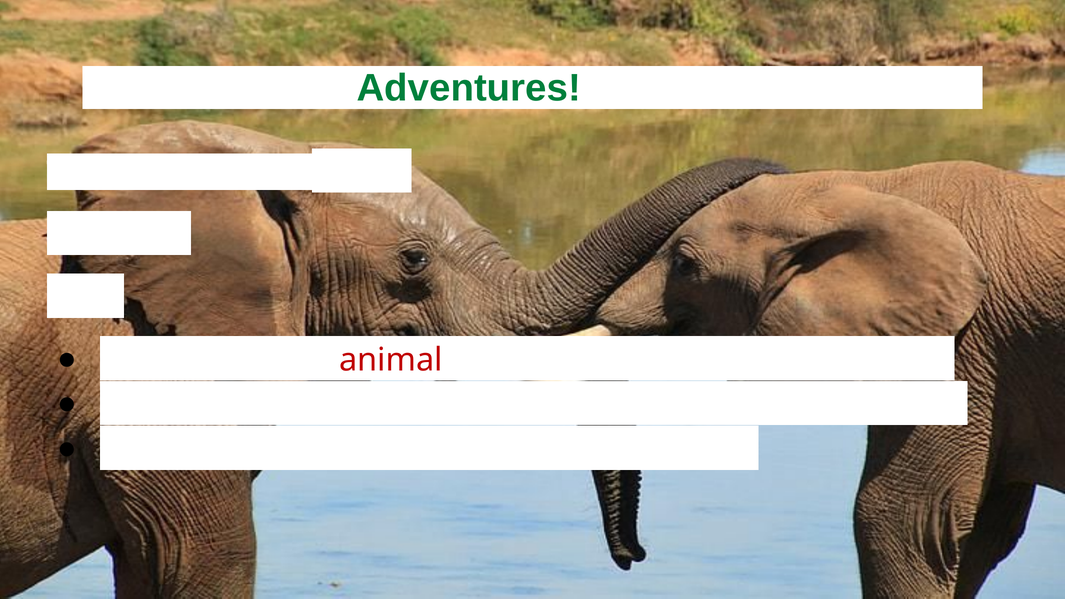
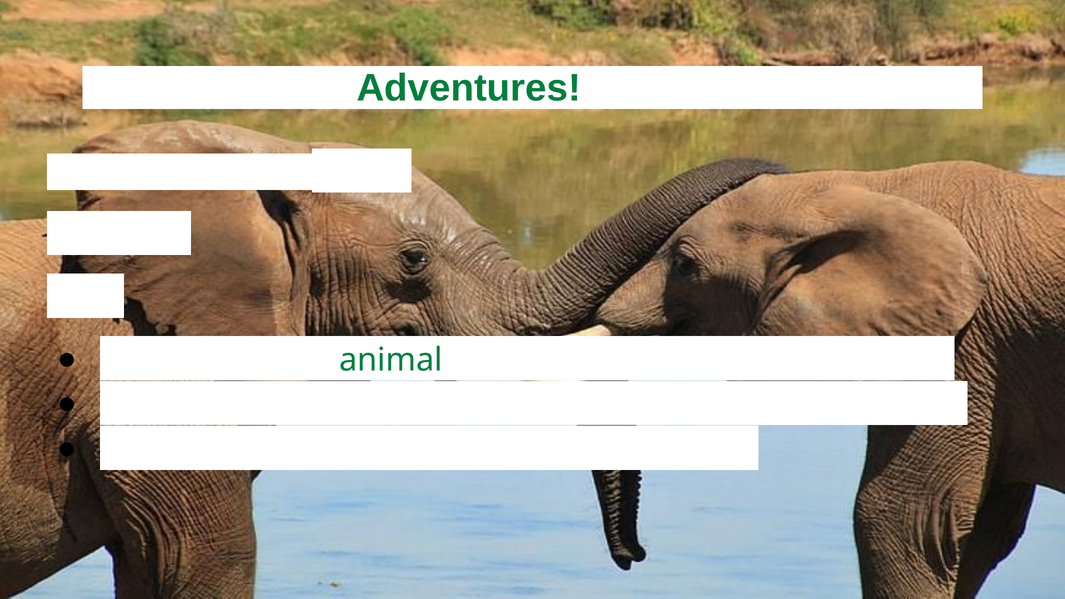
animal colour: red -> green (391, 360)
